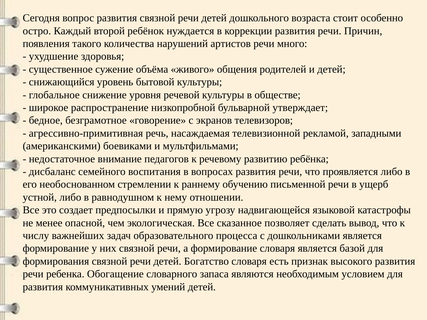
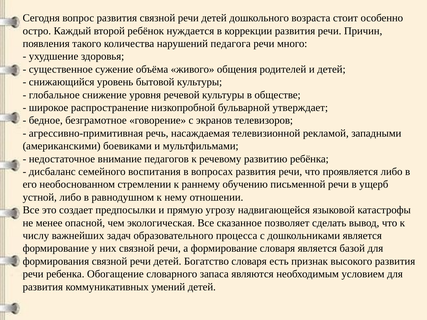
артистов: артистов -> педагога (231, 44)
